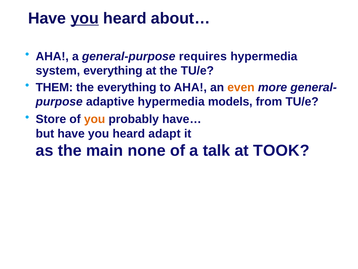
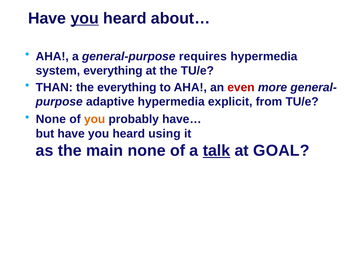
THEM: THEM -> THAN (54, 87)
even colour: orange -> red (241, 87)
models: models -> explicit (230, 102)
Store: Store -> None (51, 119)
adapt: adapt -> using (164, 133)
talk underline: none -> present (216, 150)
TOOK: TOOK -> GOAL (281, 150)
